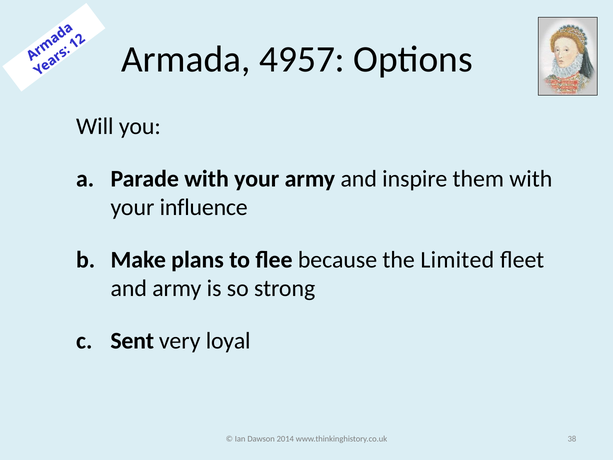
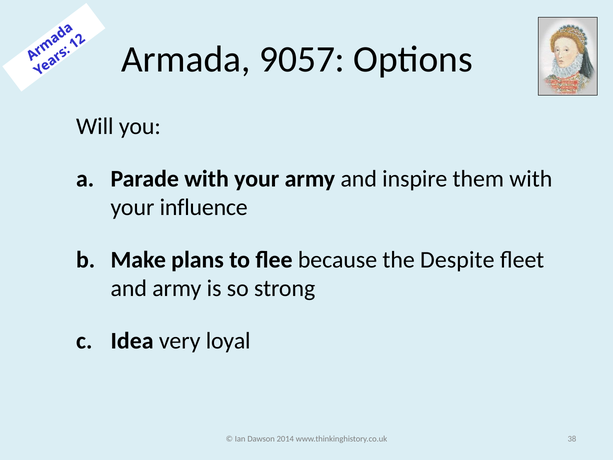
4957: 4957 -> 9057 (302, 59)
Limited: Limited -> Despite (457, 260)
Sent: Sent -> Idea (132, 340)
